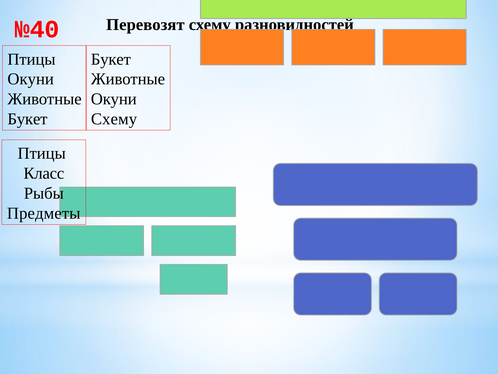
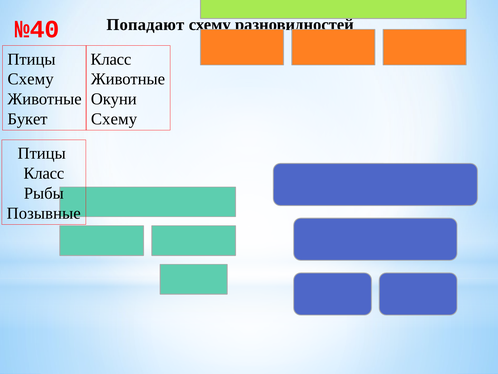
Перевозят: Перевозят -> Попадают (145, 25)
Букет: Букет -> Класс (111, 59)
Окуни: Окуни -> Схему (31, 79)
Предметы: Предметы -> Позывные (44, 213)
